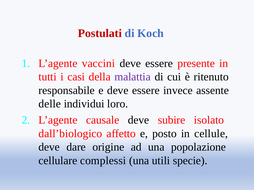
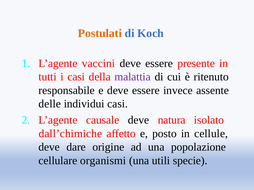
Postulati colour: red -> orange (100, 33)
individui loro: loro -> casi (118, 104)
subire: subire -> natura (172, 120)
dall’biologico: dall’biologico -> dall’chimiche (70, 134)
complessi: complessi -> organismi (103, 161)
